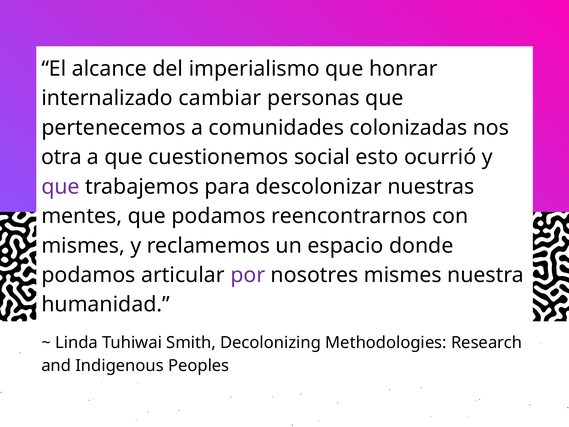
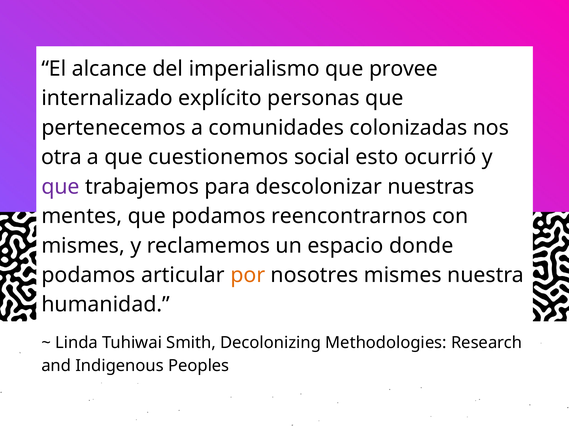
honrar: honrar -> provee (403, 69)
cambiar: cambiar -> explícito (220, 98)
por colour: purple -> orange (248, 275)
